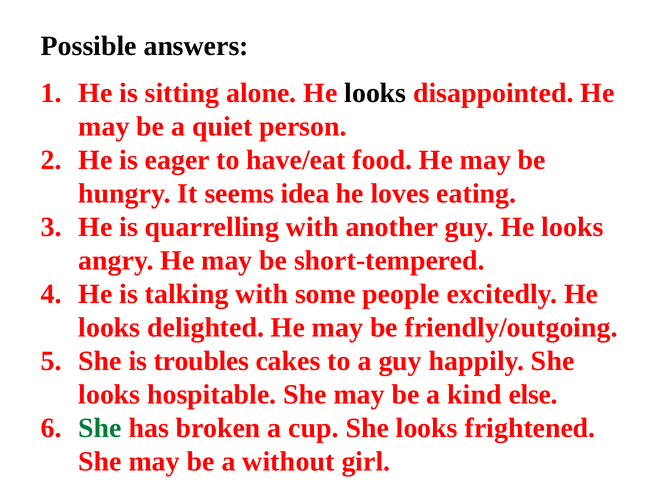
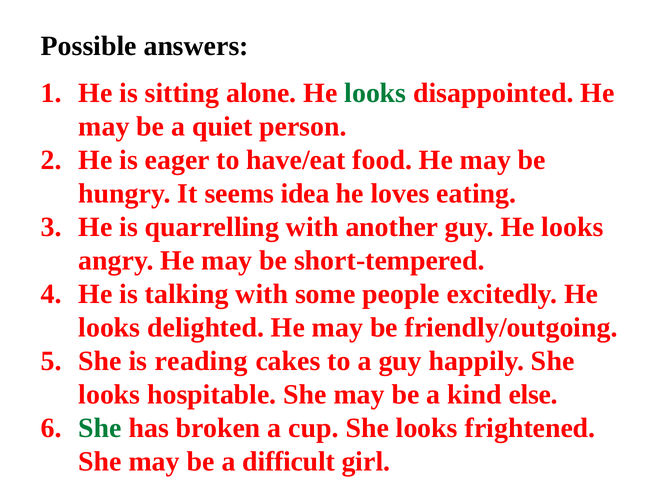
looks colour: black -> green (375, 93)
troubles: troubles -> reading (201, 361)
without: without -> difficult (289, 461)
